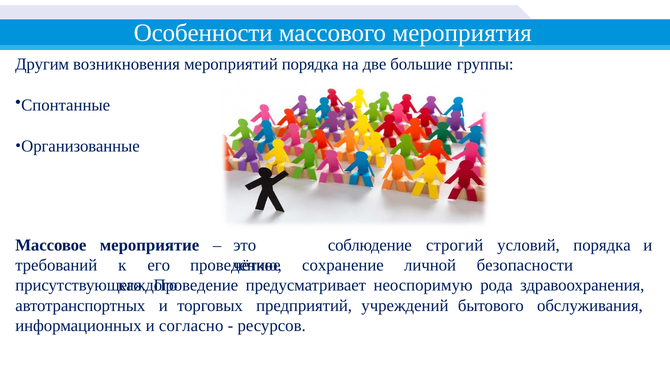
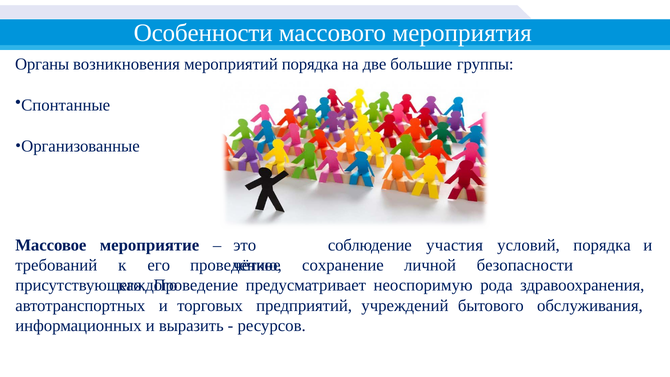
Другим: Другим -> Органы (42, 64)
строгий: строгий -> участия (455, 246)
согласно: согласно -> выразить (191, 326)
